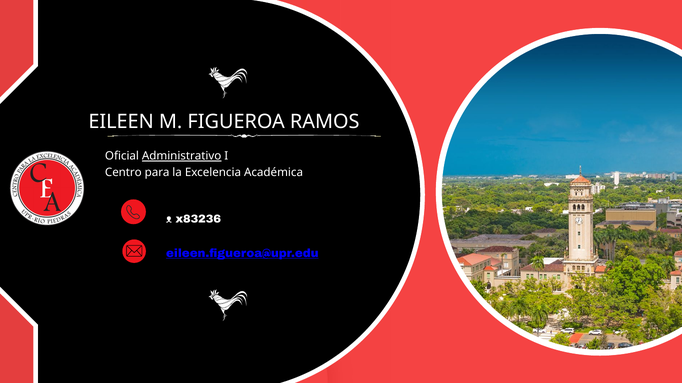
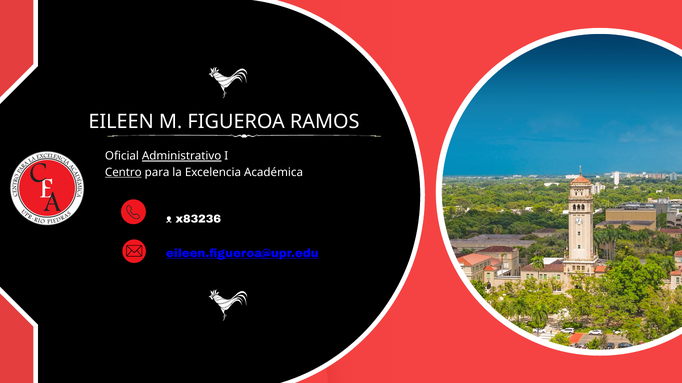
Centro underline: none -> present (123, 173)
